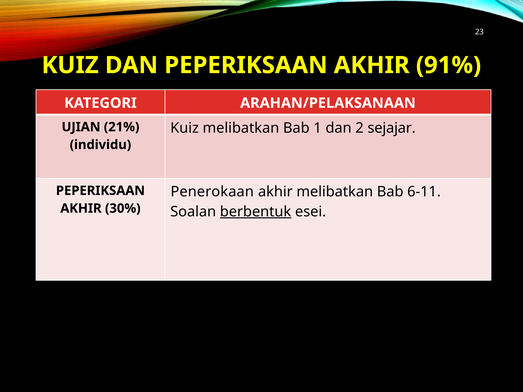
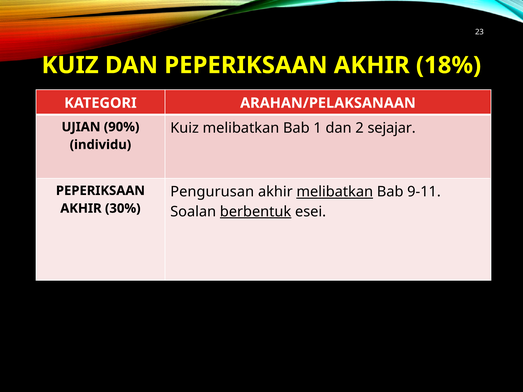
91%: 91% -> 18% (449, 65)
21%: 21% -> 90% (122, 127)
Penerokaan: Penerokaan -> Pengurusan (212, 192)
melibatkan underline: none -> present (335, 192)
6-11: 6-11 -> 9-11 (424, 192)
